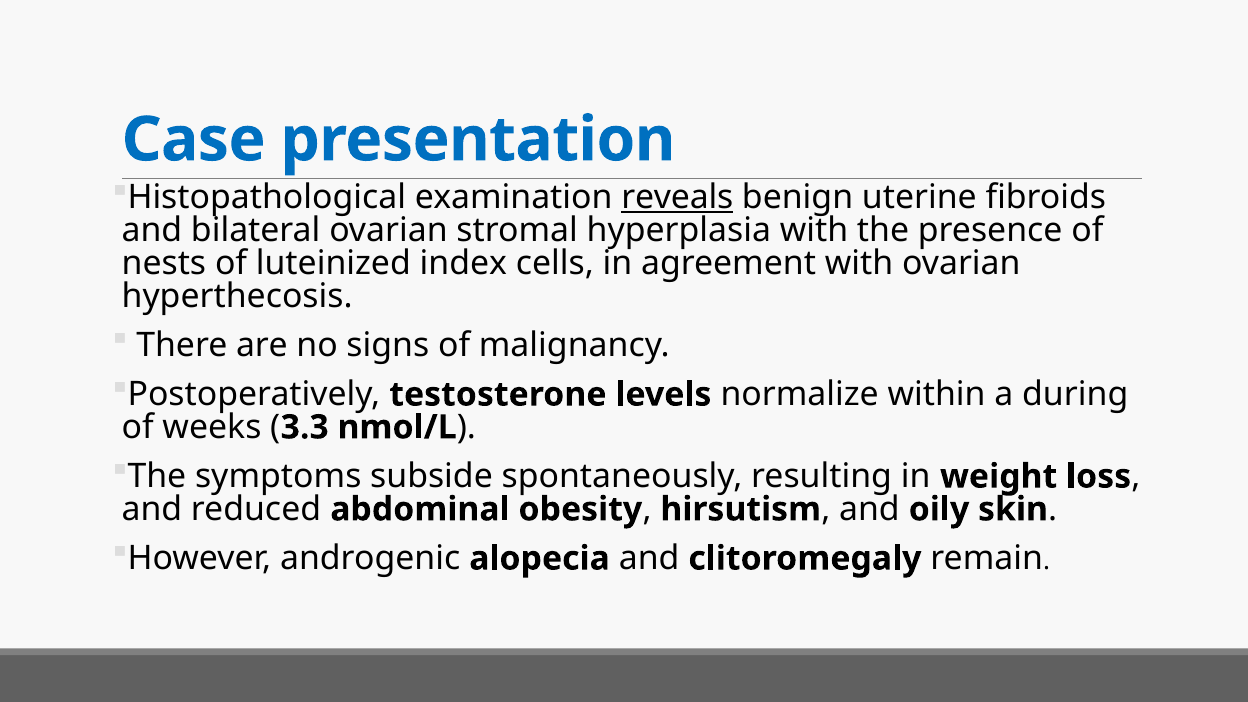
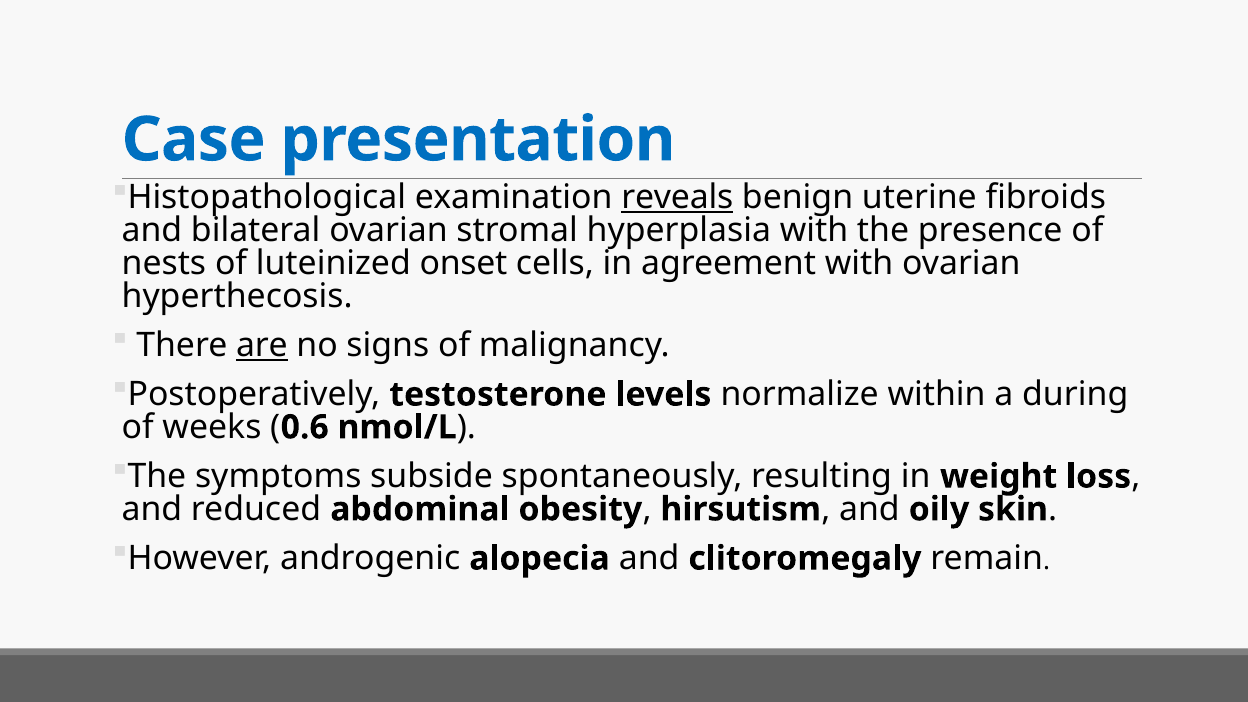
index: index -> onset (463, 263)
are underline: none -> present (262, 345)
3.3: 3.3 -> 0.6 (305, 427)
